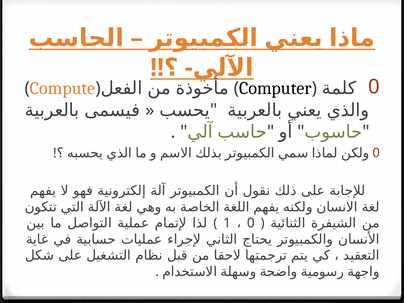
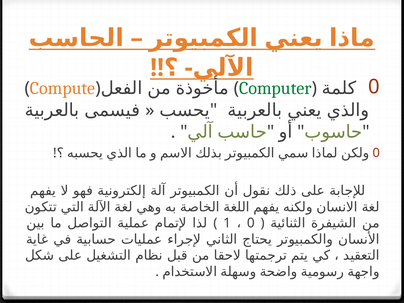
Computer colour: black -> green (275, 88)
